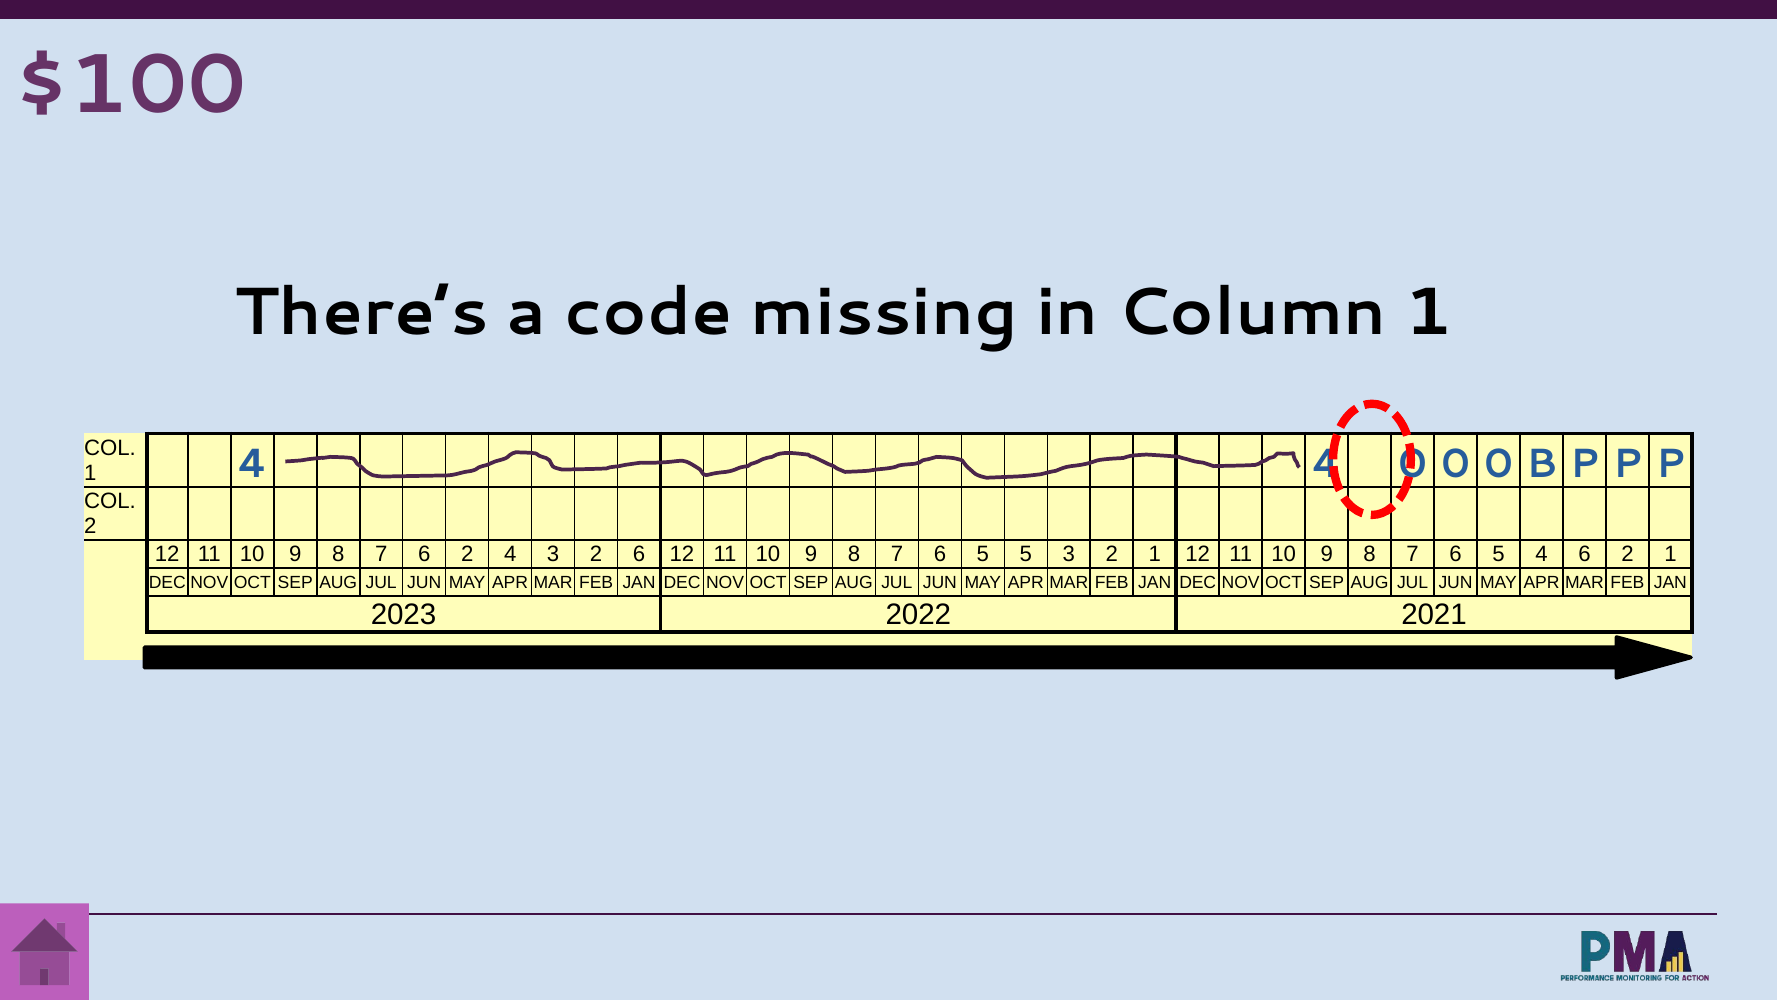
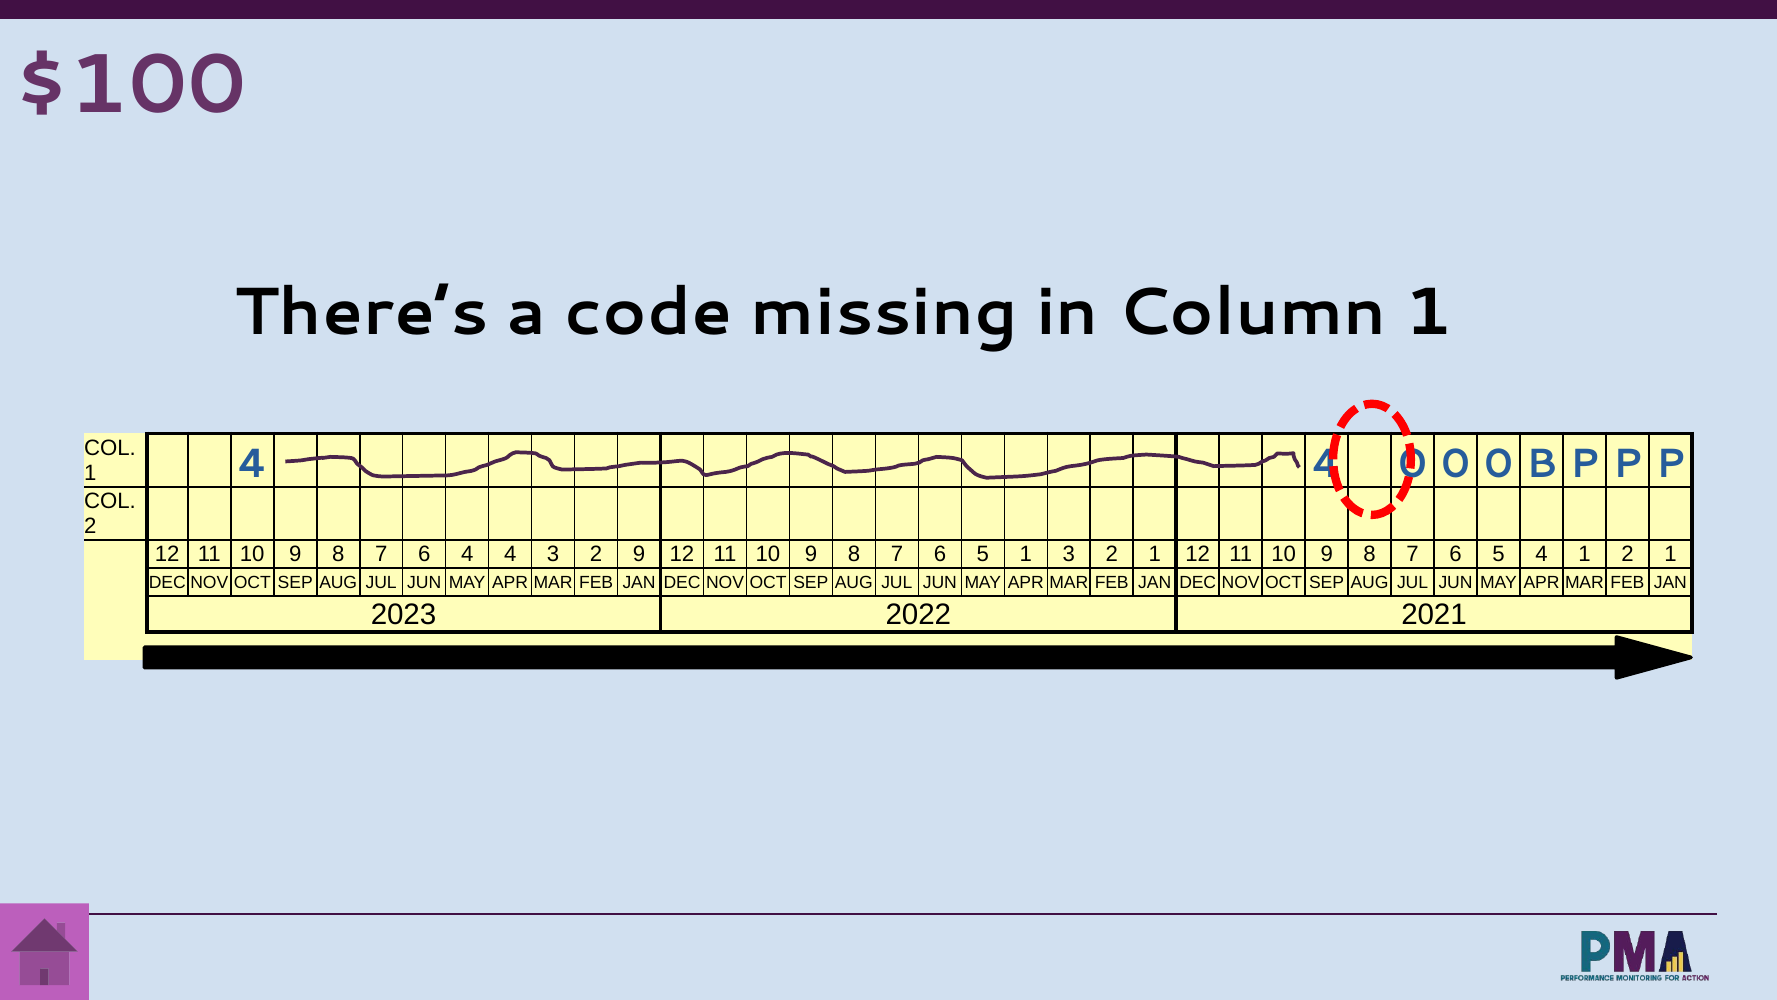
7 6 2: 2 -> 4 (467, 554)
2 6: 6 -> 9 (639, 554)
5 5: 5 -> 1 (1026, 554)
4 6: 6 -> 1 (1585, 554)
